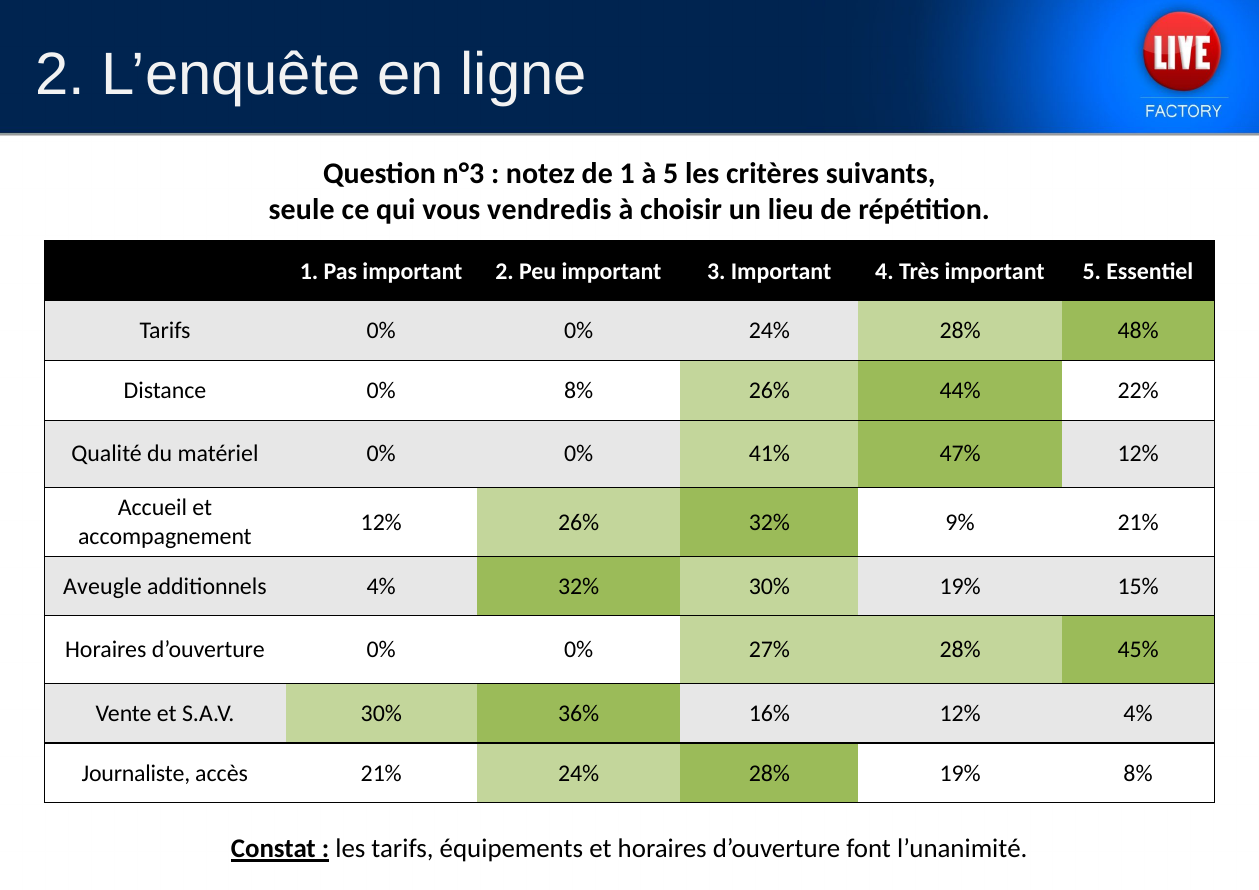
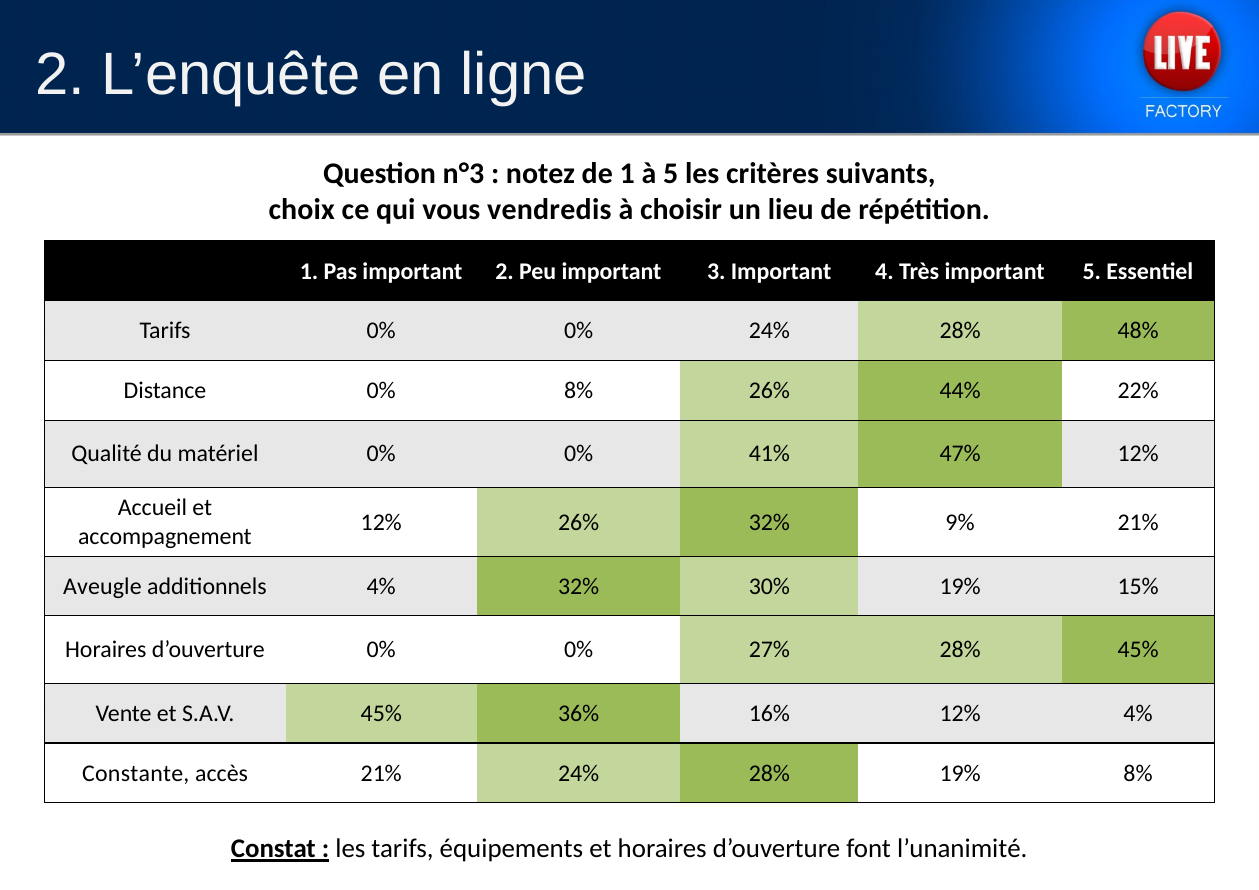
seule: seule -> choix (302, 210)
S.A.V 30%: 30% -> 45% (381, 714)
Journaliste: Journaliste -> Constante (136, 773)
